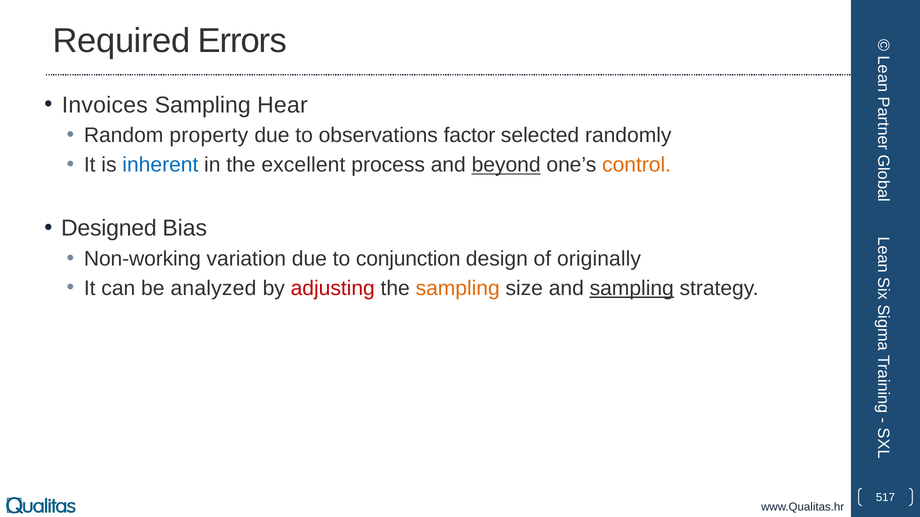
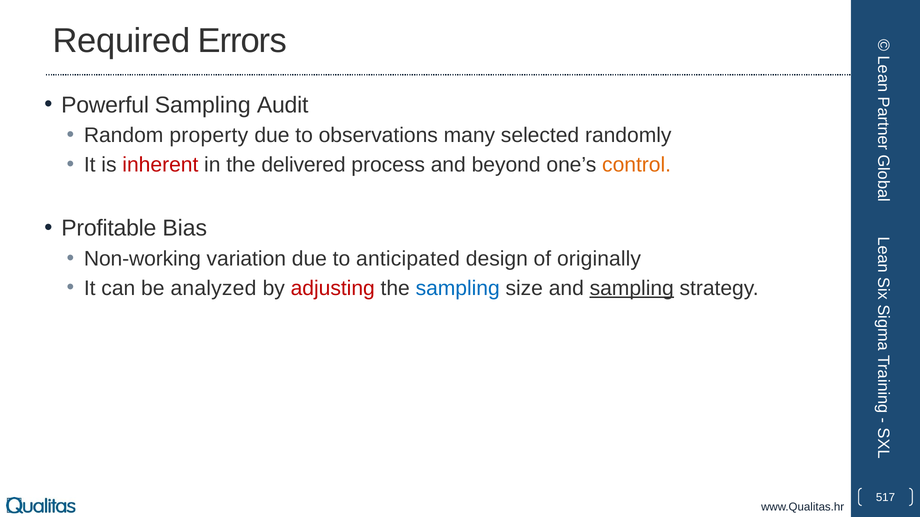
Invoices: Invoices -> Powerful (105, 105)
Hear: Hear -> Audit (283, 105)
factor: factor -> many (469, 136)
inherent colour: blue -> red (160, 165)
excellent: excellent -> delivered (304, 165)
beyond underline: present -> none (506, 165)
Designed: Designed -> Profitable (109, 228)
conjunction: conjunction -> anticipated (408, 259)
sampling colour: orange -> blue (458, 288)
